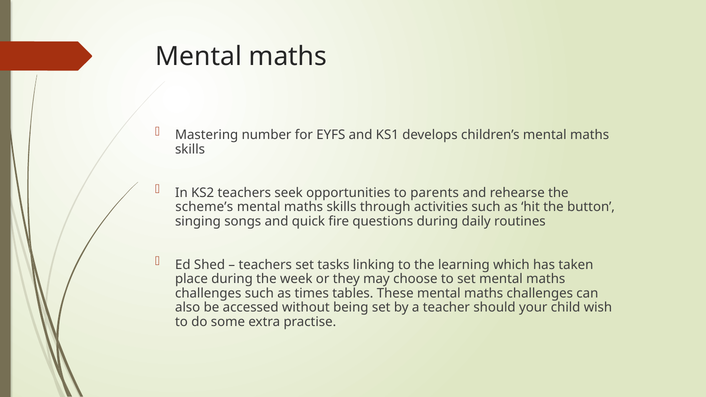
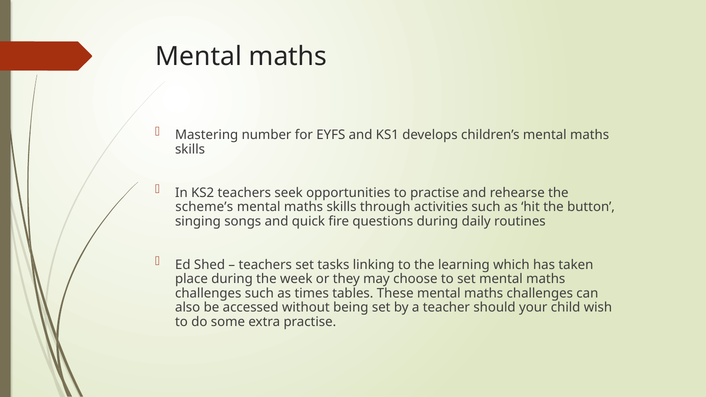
to parents: parents -> practise (435, 193)
